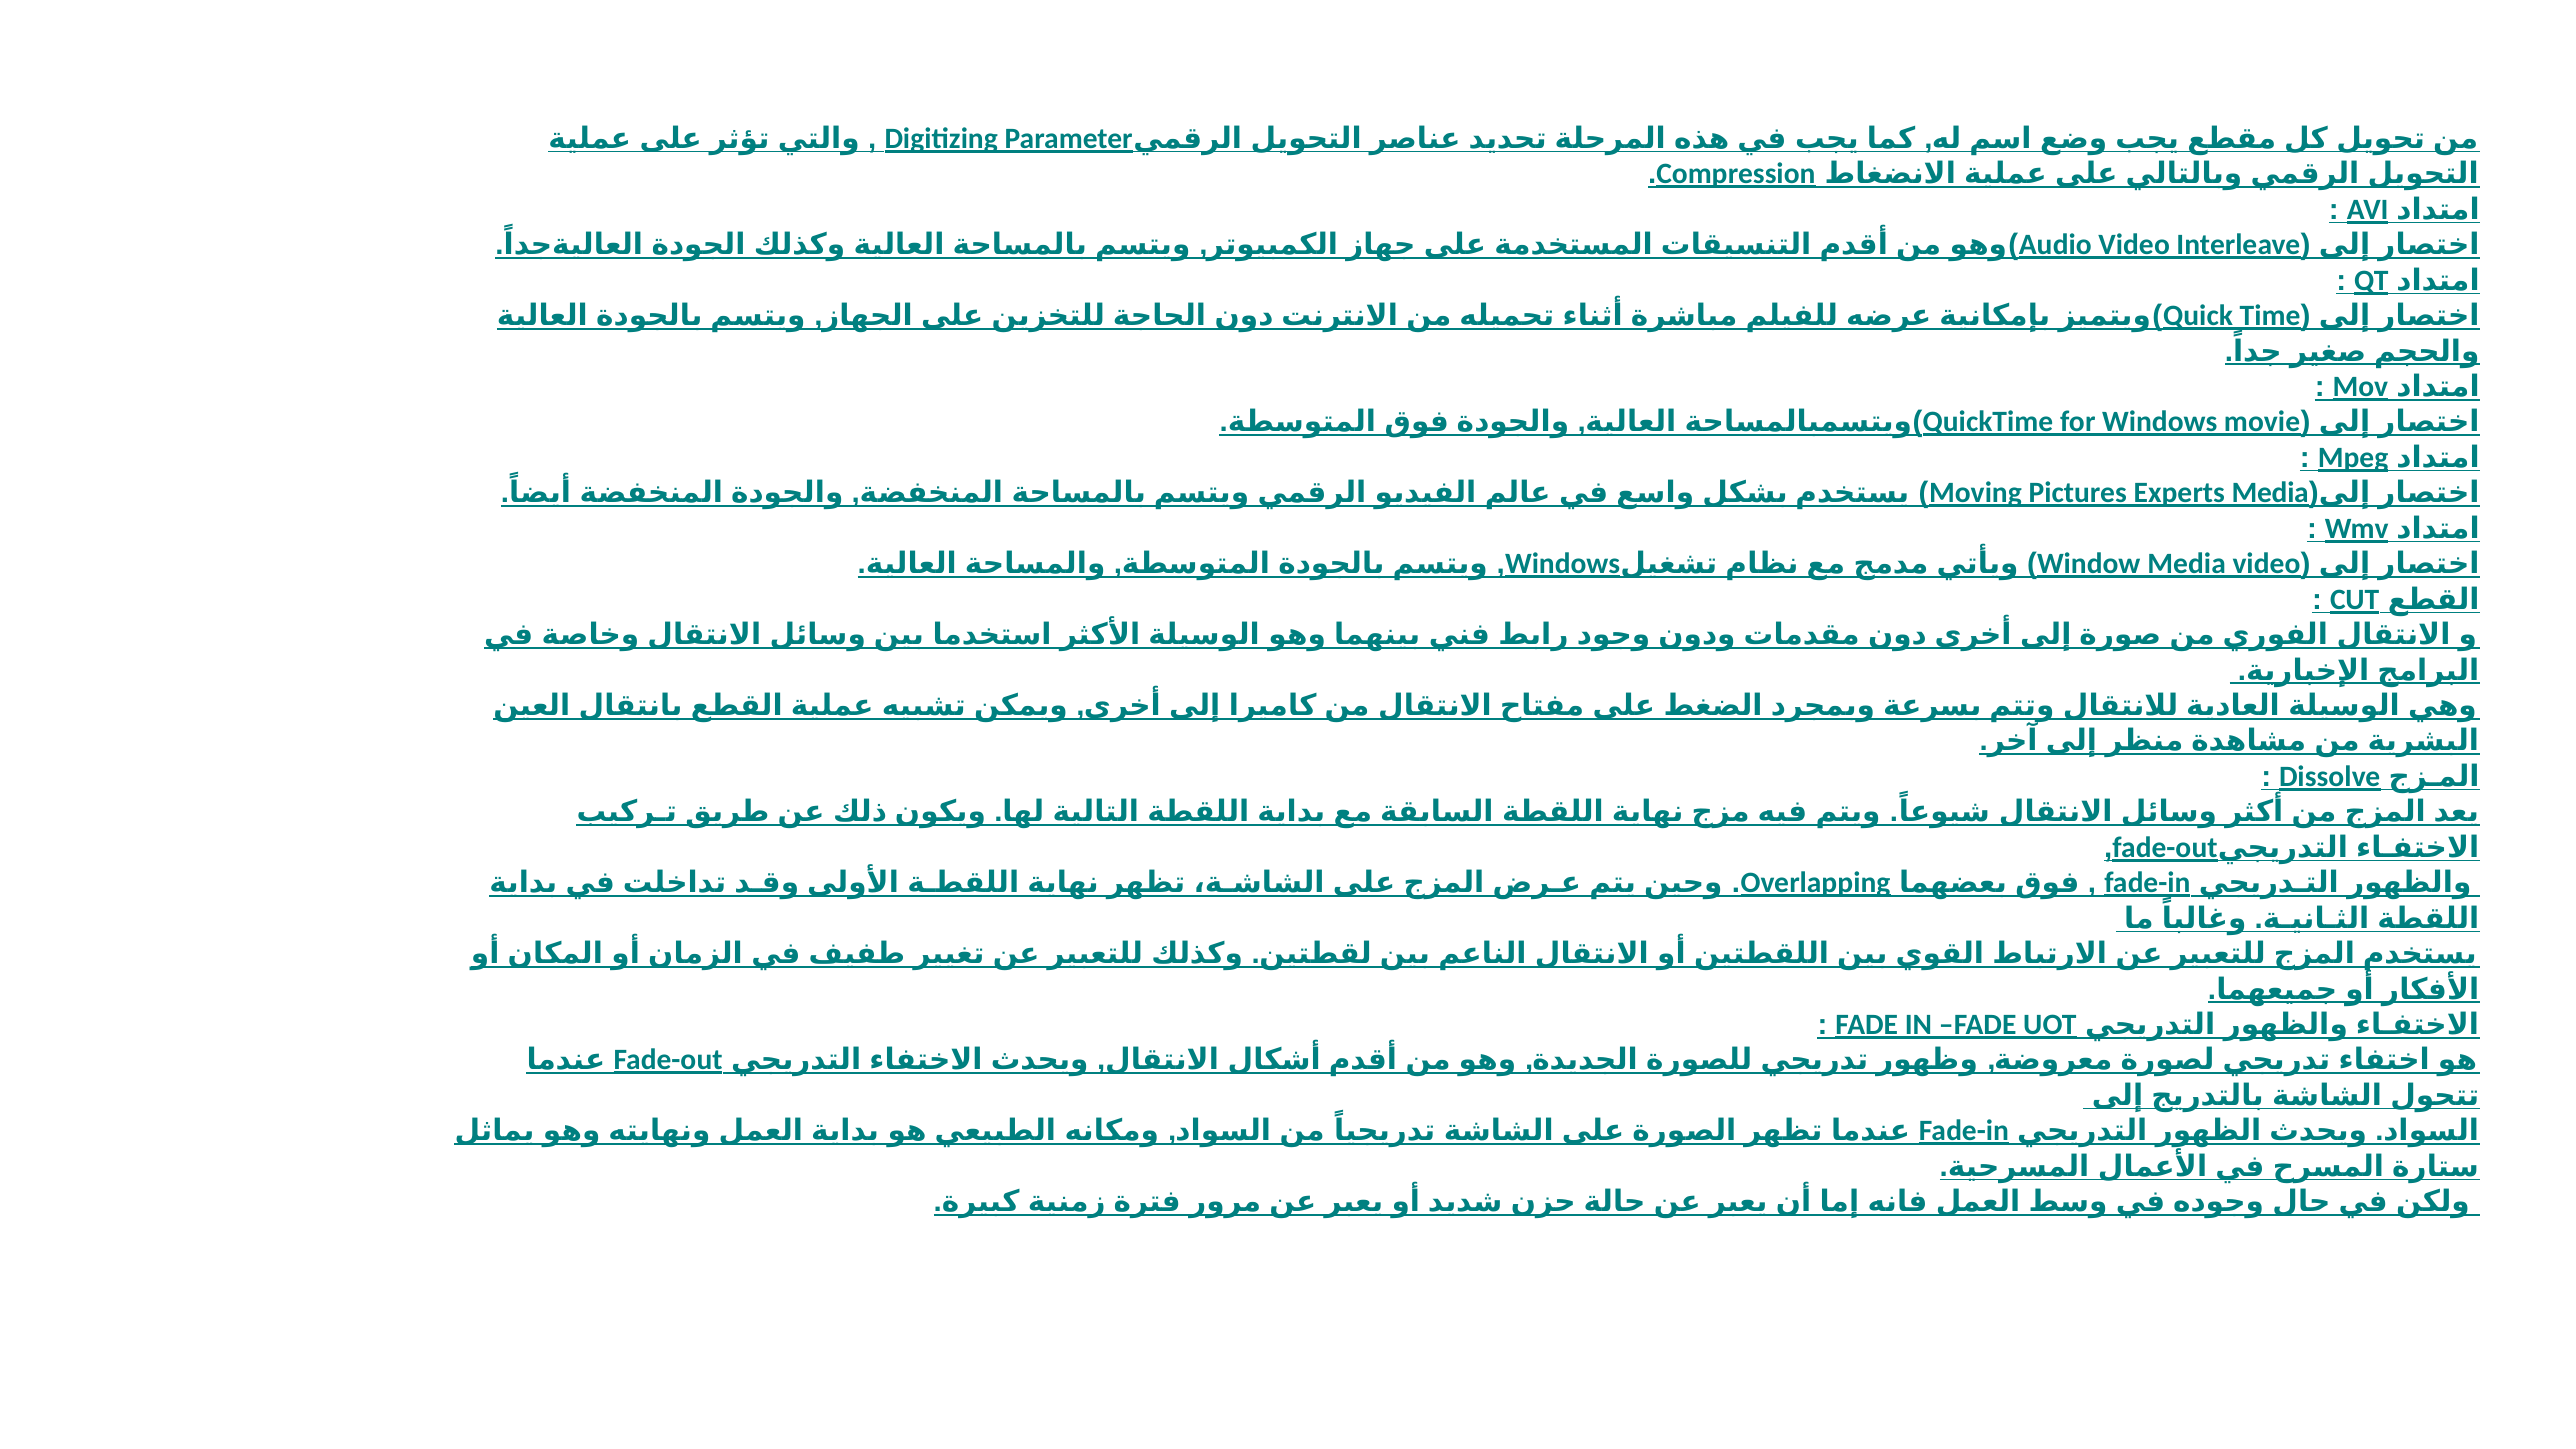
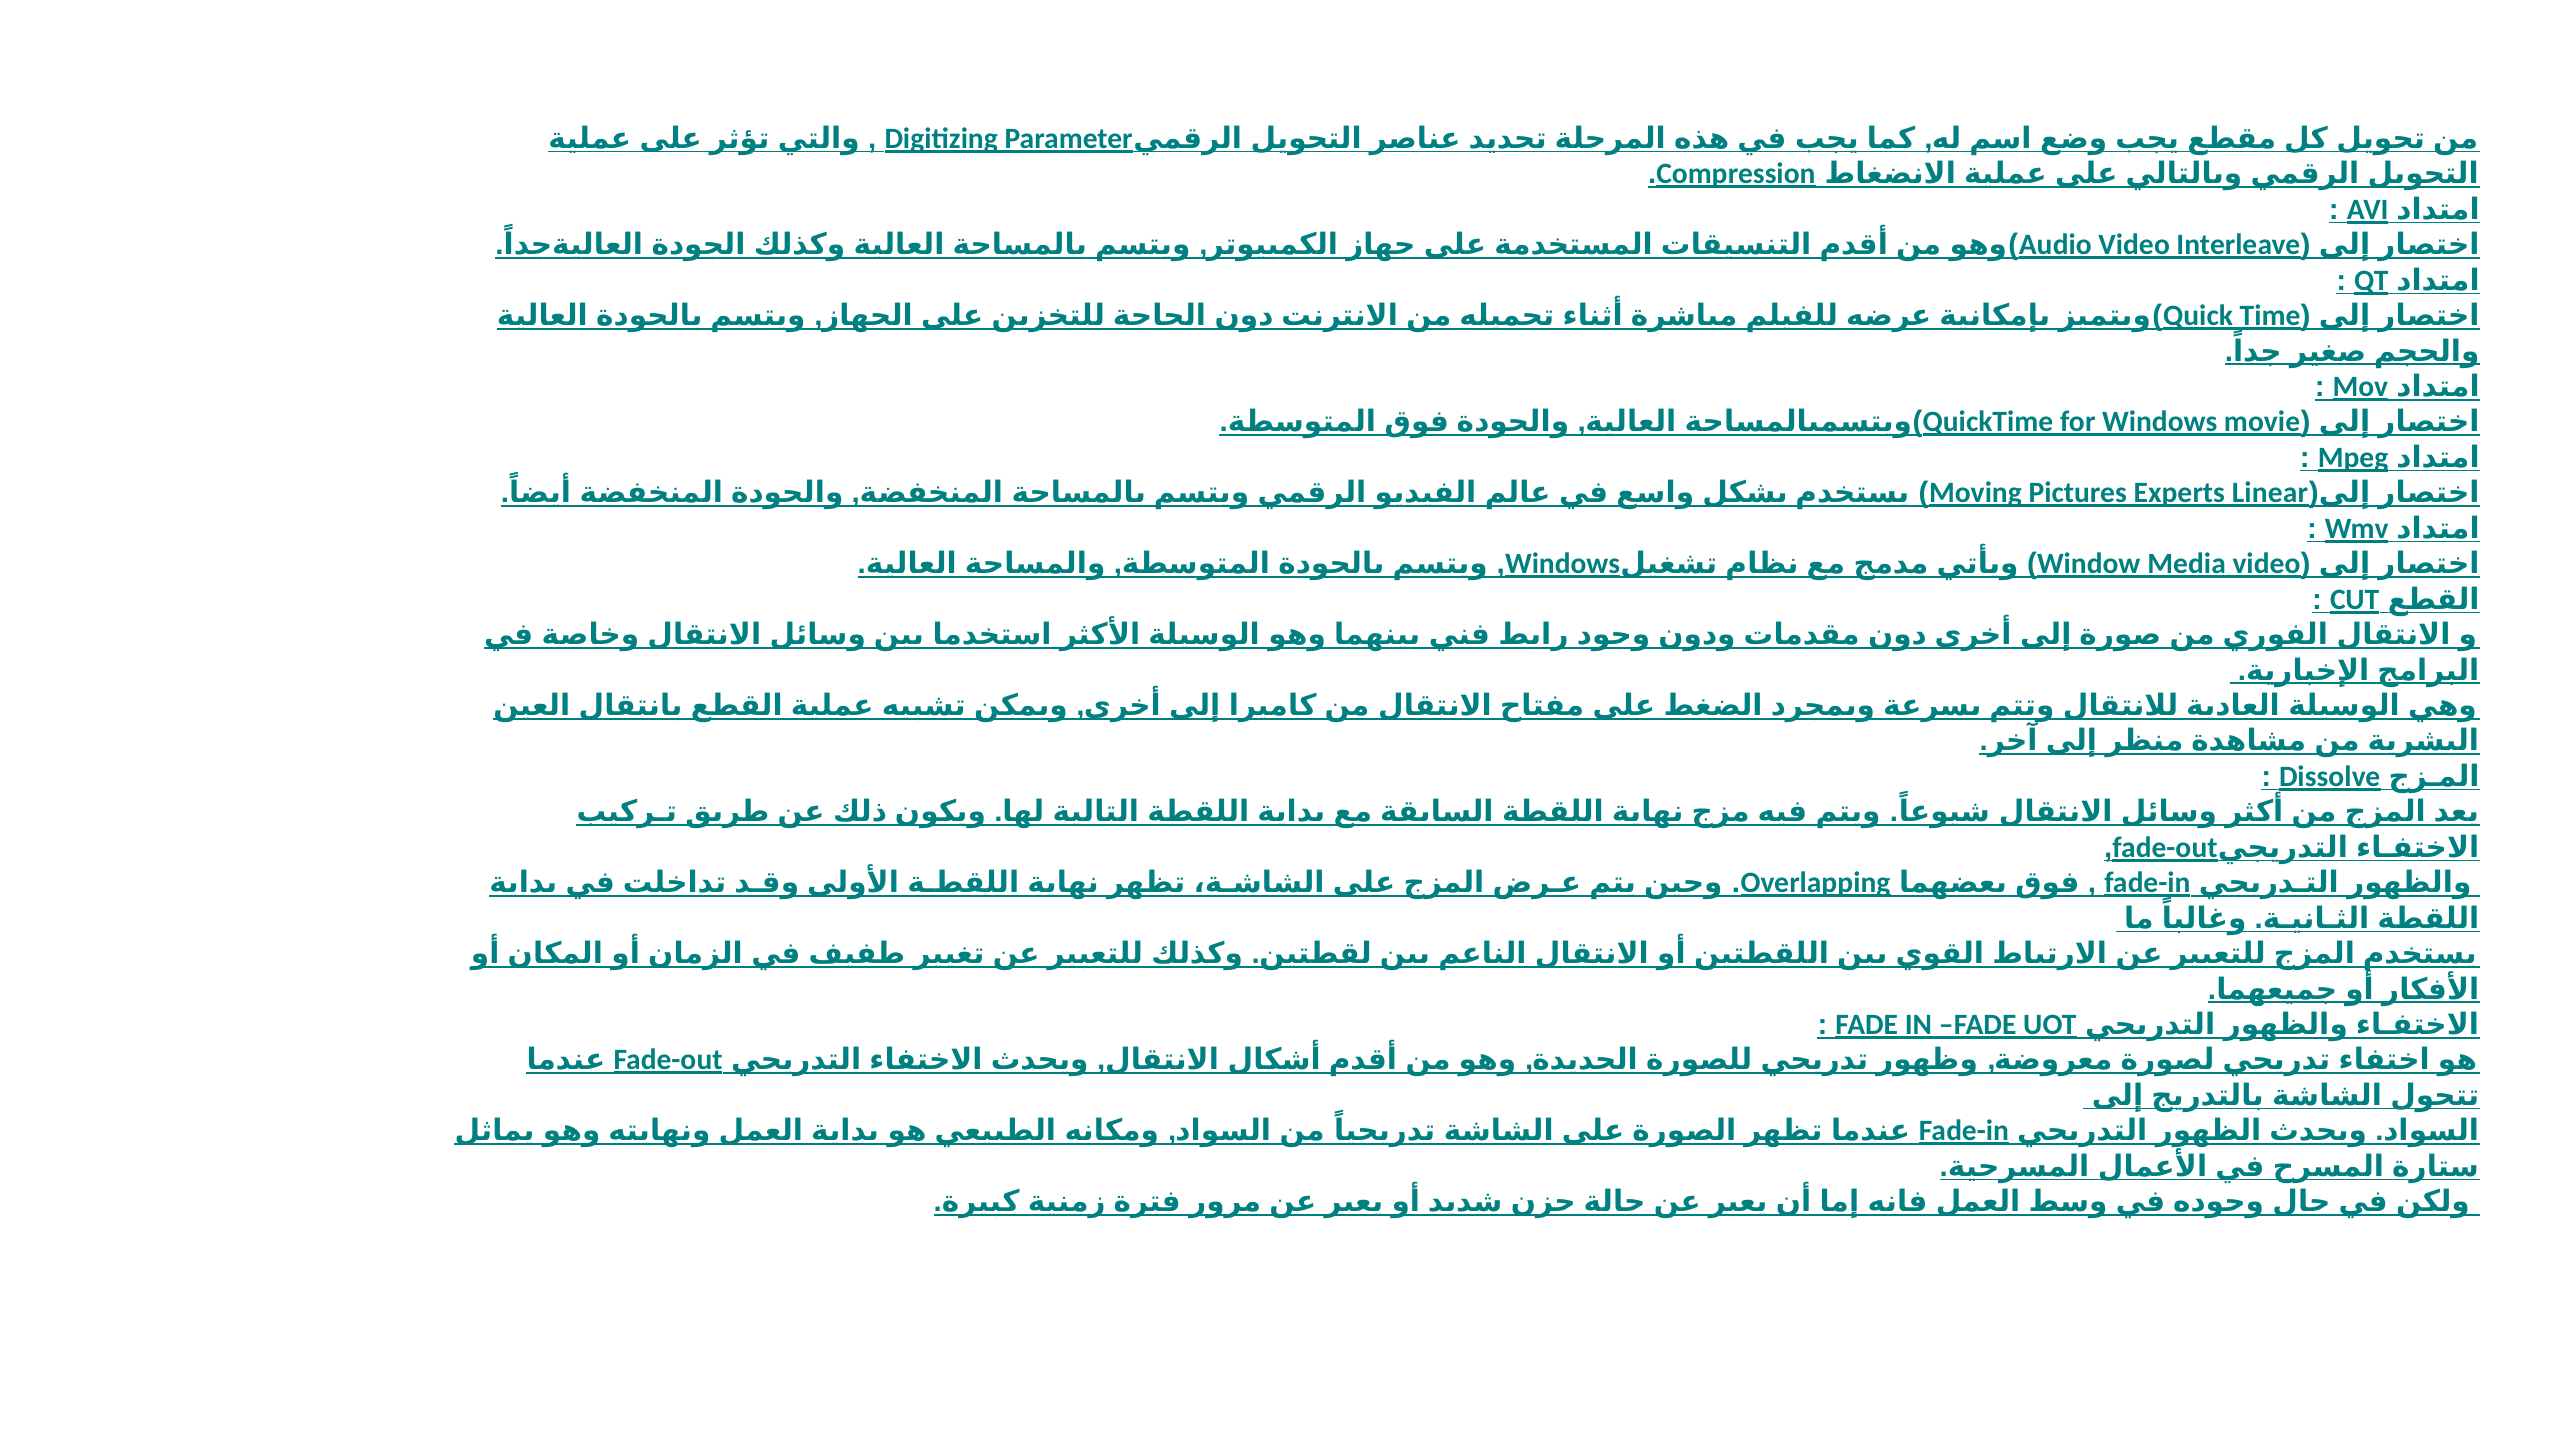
Experts Media: Media -> Linear (2270, 493)
